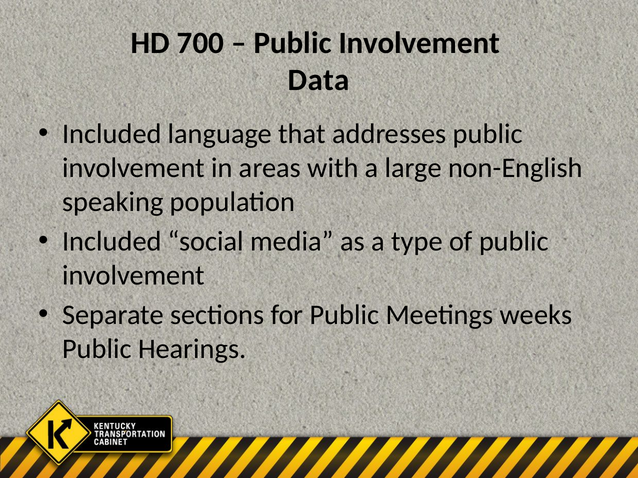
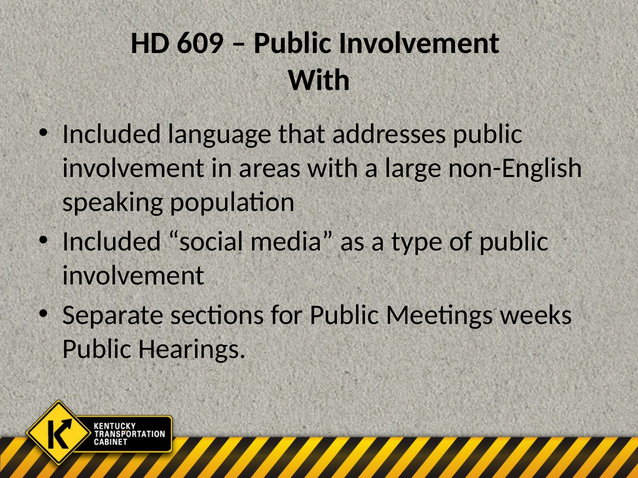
700: 700 -> 609 (201, 43)
Data: Data -> With (319, 80)
